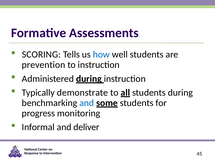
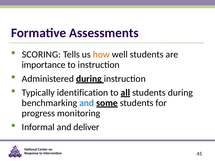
how colour: blue -> orange (101, 55)
prevention: prevention -> importance (44, 65)
demonstrate: demonstrate -> identification (83, 93)
